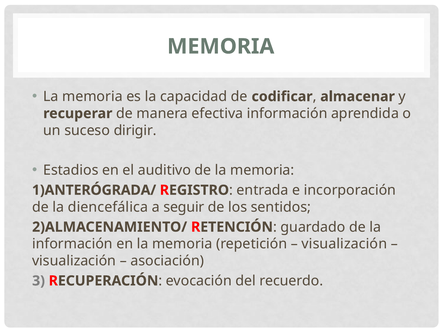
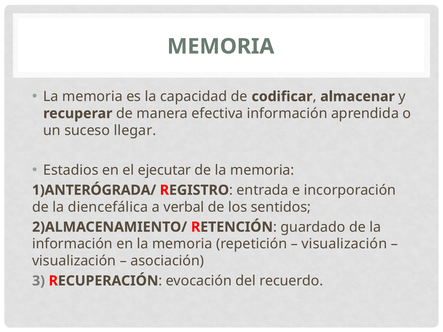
dirigir: dirigir -> llegar (135, 131)
auditivo: auditivo -> ejecutar (164, 170)
seguir: seguir -> verbal (184, 207)
